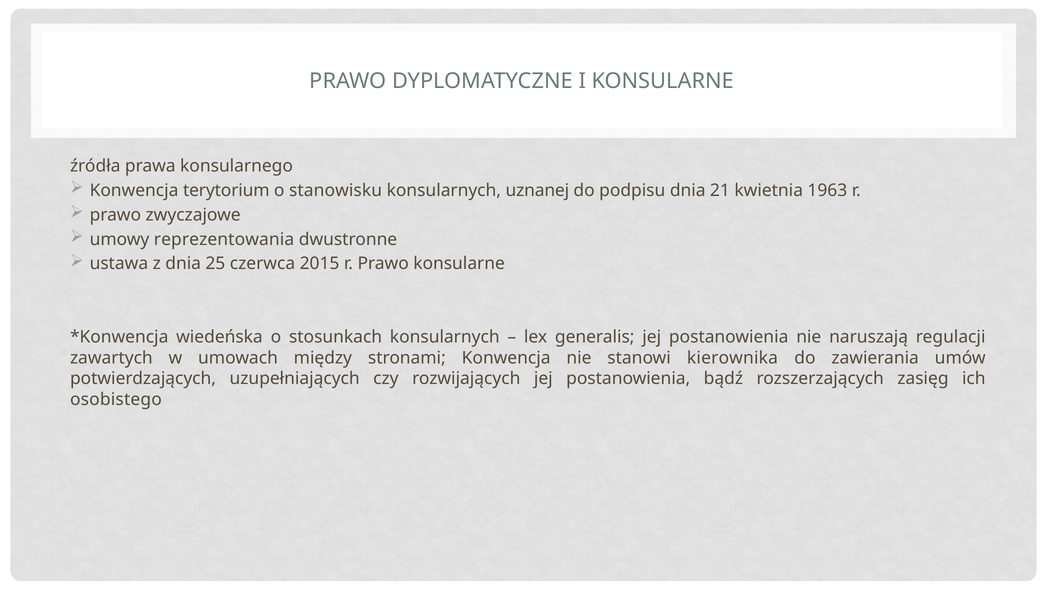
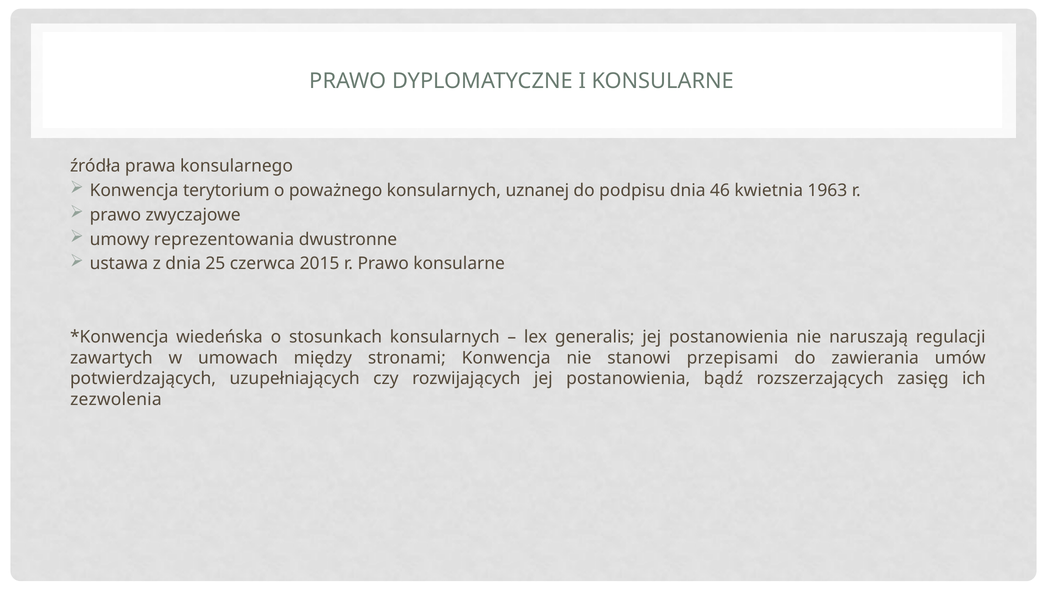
stanowisku: stanowisku -> poważnego (336, 190)
21: 21 -> 46 (720, 190)
kierownika: kierownika -> przepisami (732, 358)
osobistego: osobistego -> zezwolenia (116, 400)
